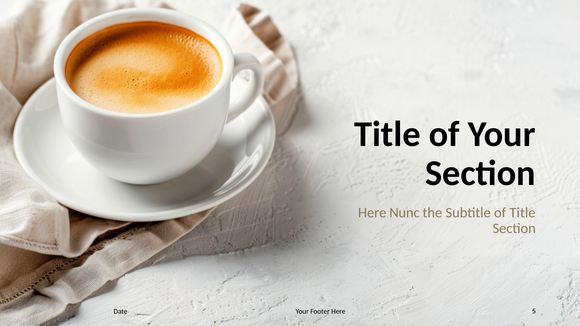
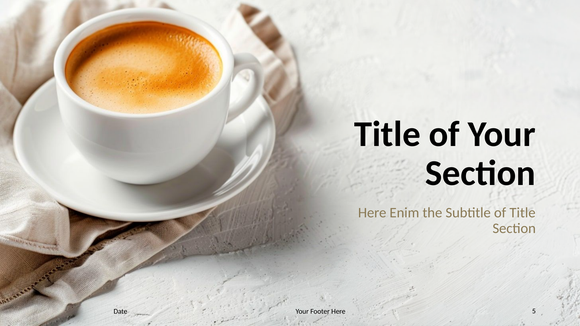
Nunc: Nunc -> Enim (404, 213)
